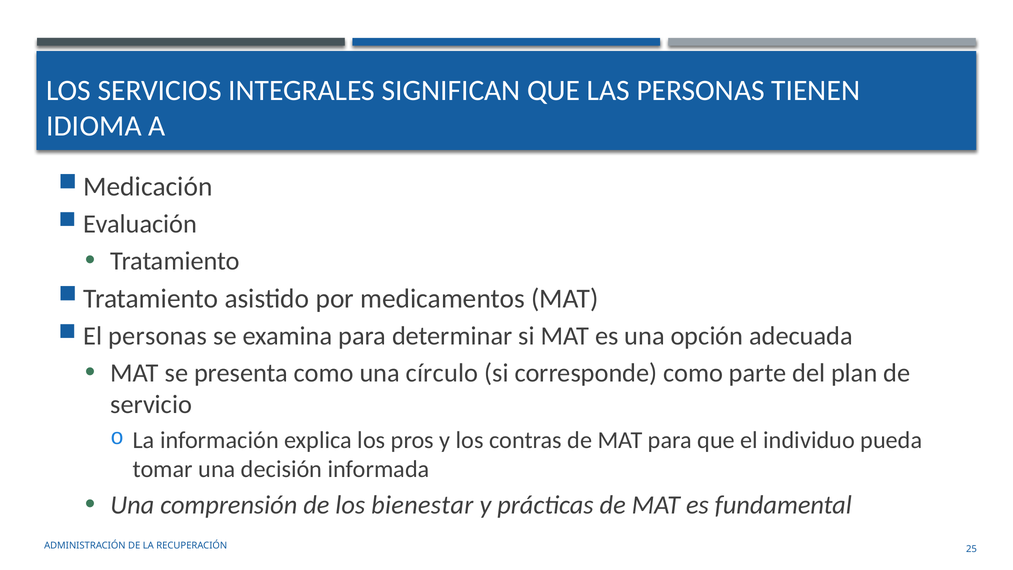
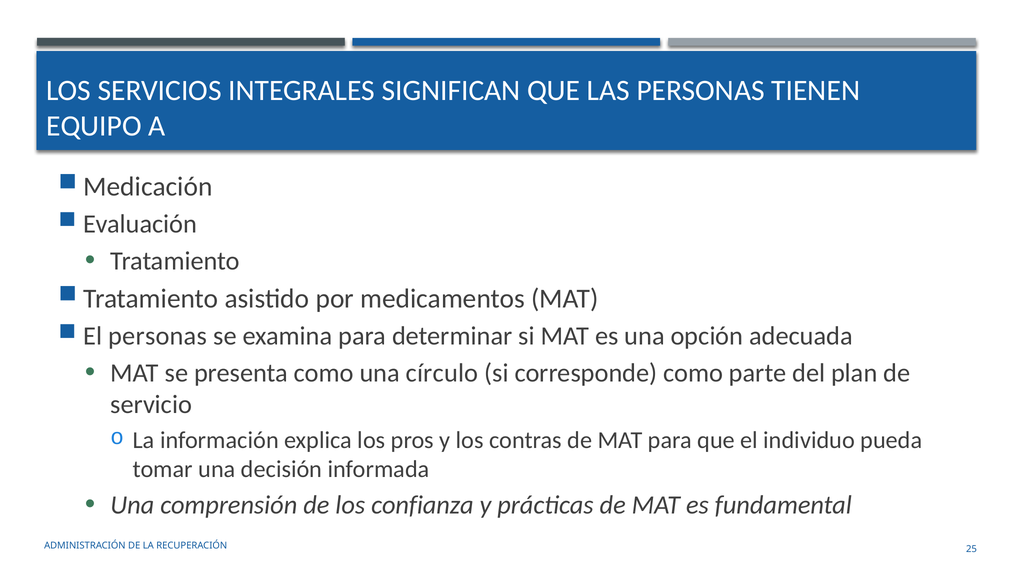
IDIOMA: IDIOMA -> EQUIPO (94, 126)
bienestar: bienestar -> confianza (422, 505)
